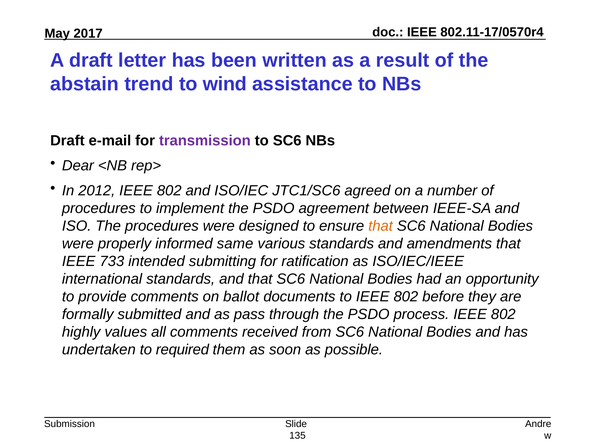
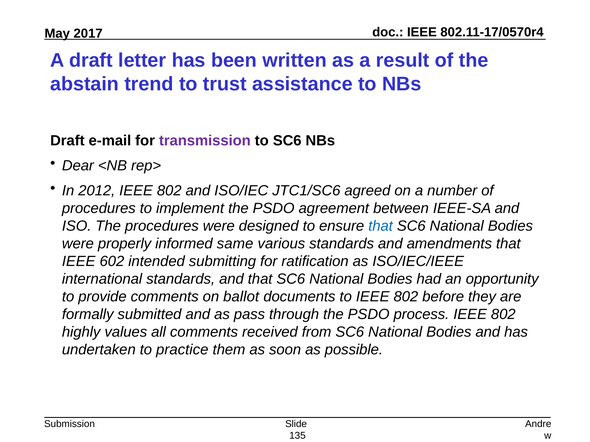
wind: wind -> trust (225, 84)
that colour: orange -> blue (381, 226)
733: 733 -> 602 (112, 262)
required: required -> practice (182, 350)
